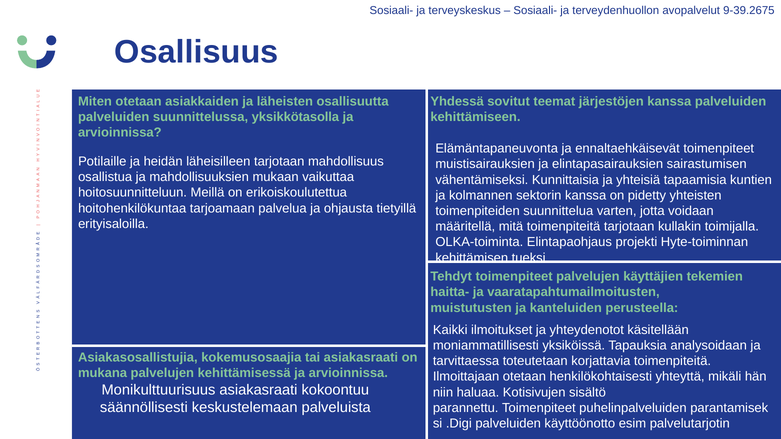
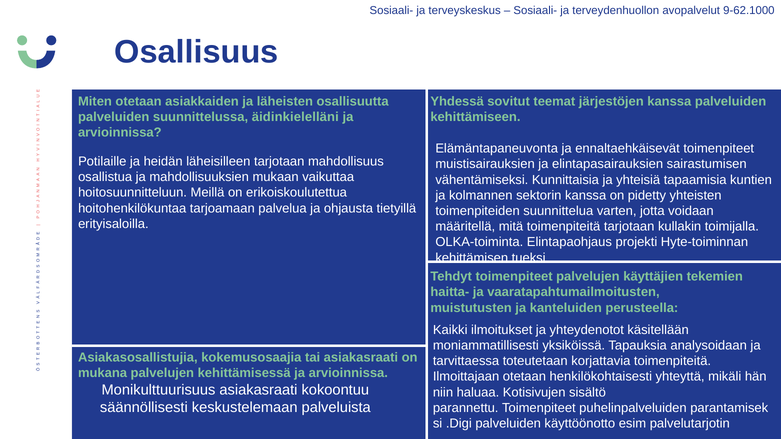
9-39.2675: 9-39.2675 -> 9-62.1000 (749, 11)
yksikkötasolla: yksikkötasolla -> äidinkielelläni (295, 117)
